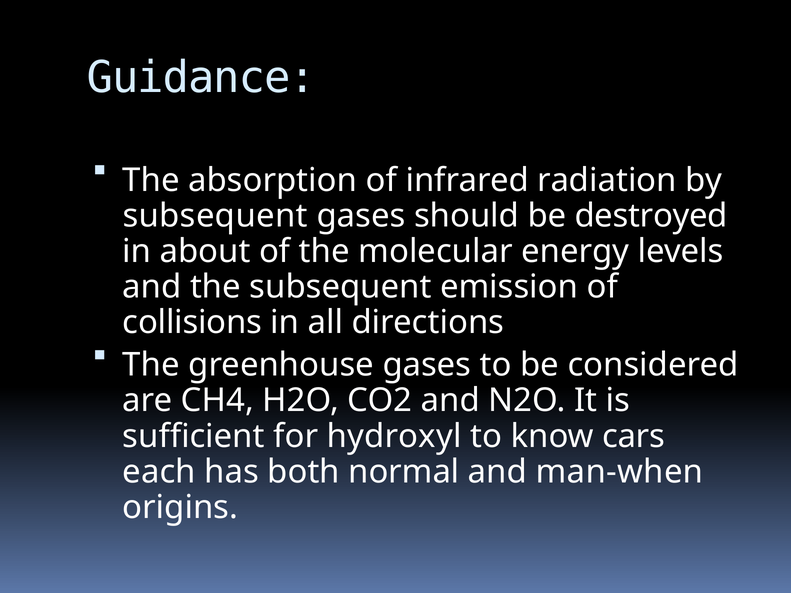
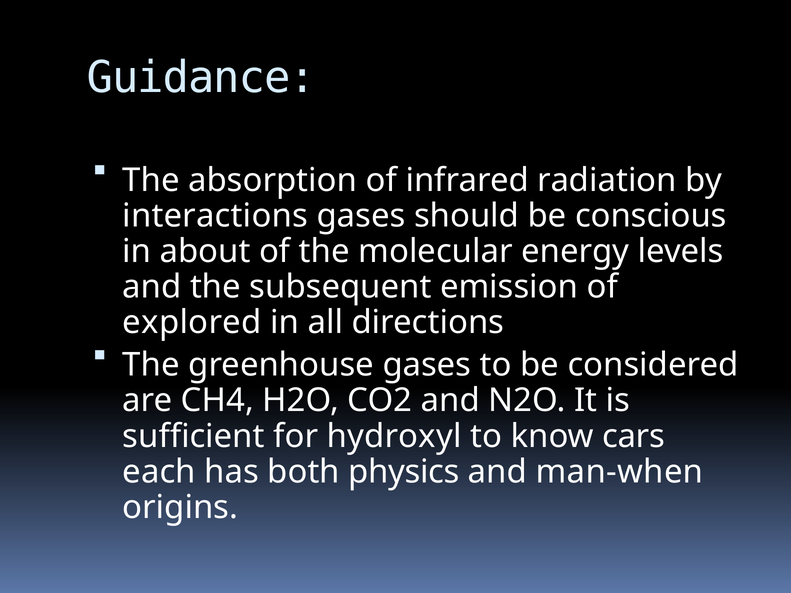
subsequent: subsequent -> interactions (215, 216)
destroyed: destroyed -> conscious (651, 216)
collisions: collisions -> explored (192, 323)
normal: normal -> physics (404, 472)
